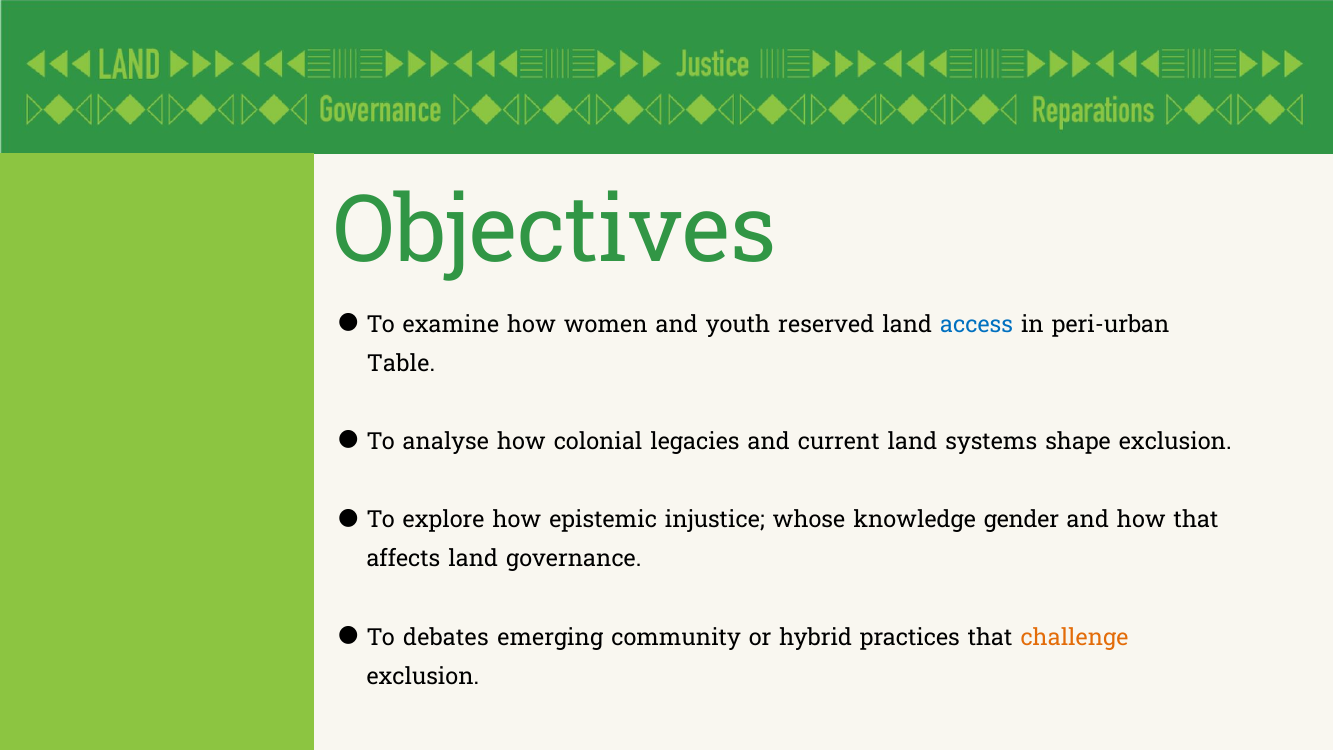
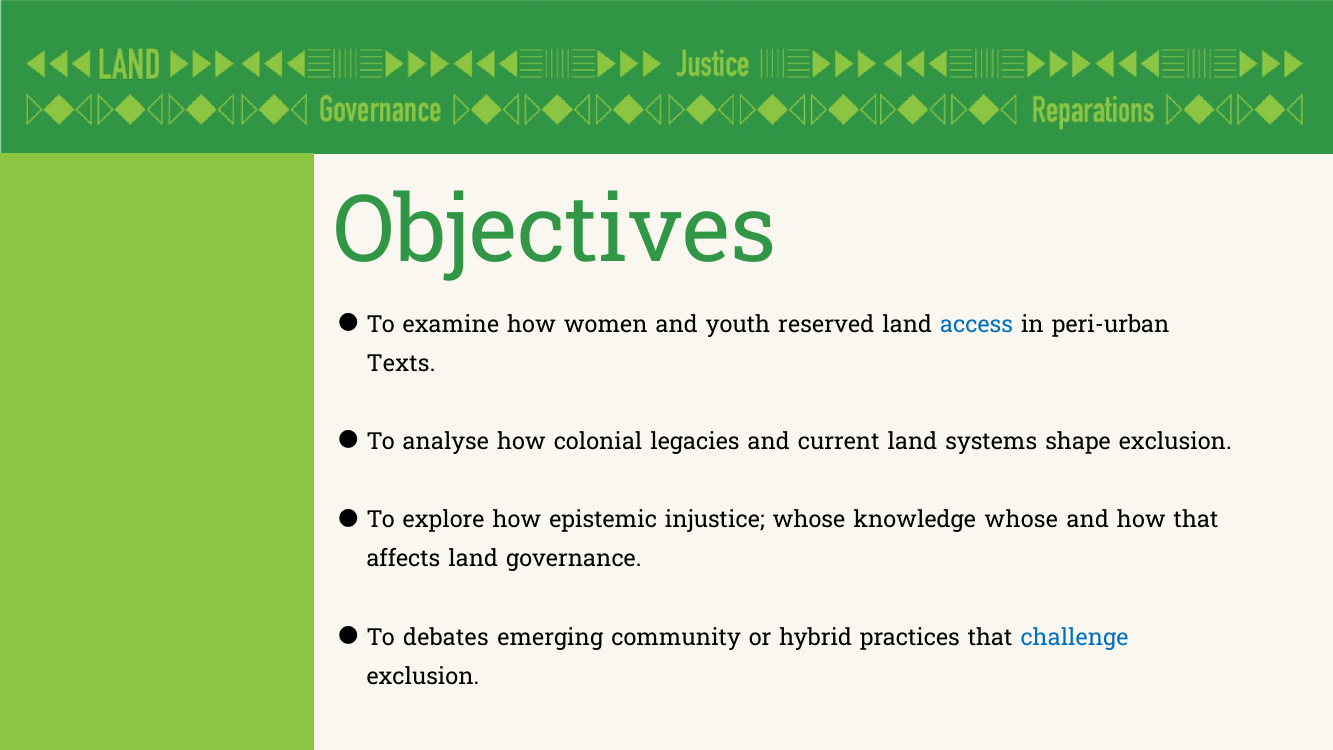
Table: Table -> Texts (401, 363)
knowledge gender: gender -> whose (1021, 520)
challenge colour: orange -> blue (1075, 637)
